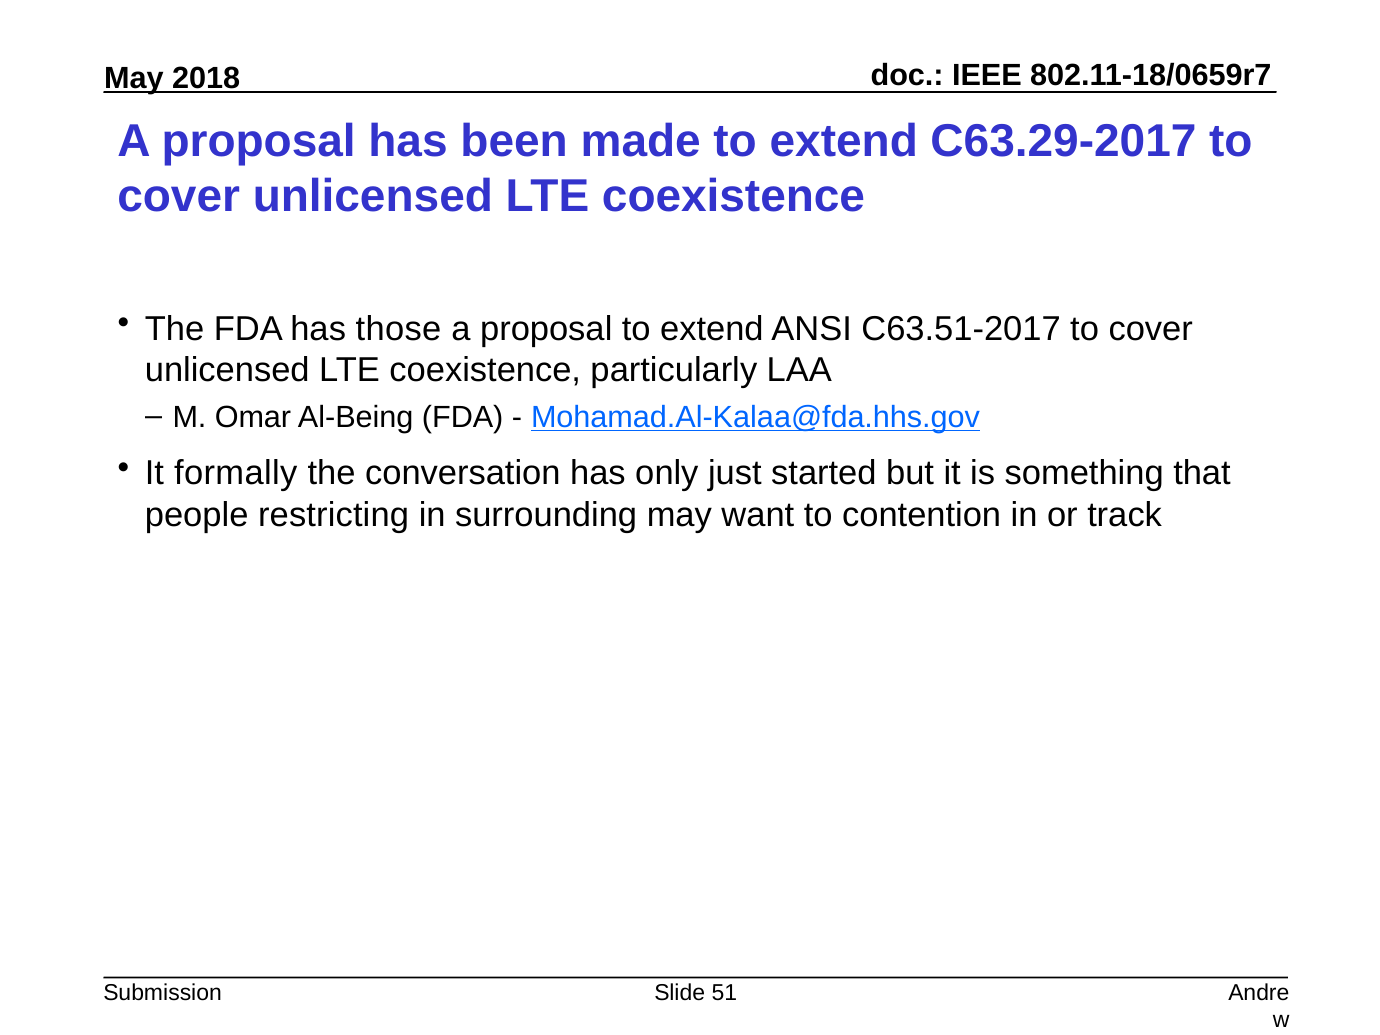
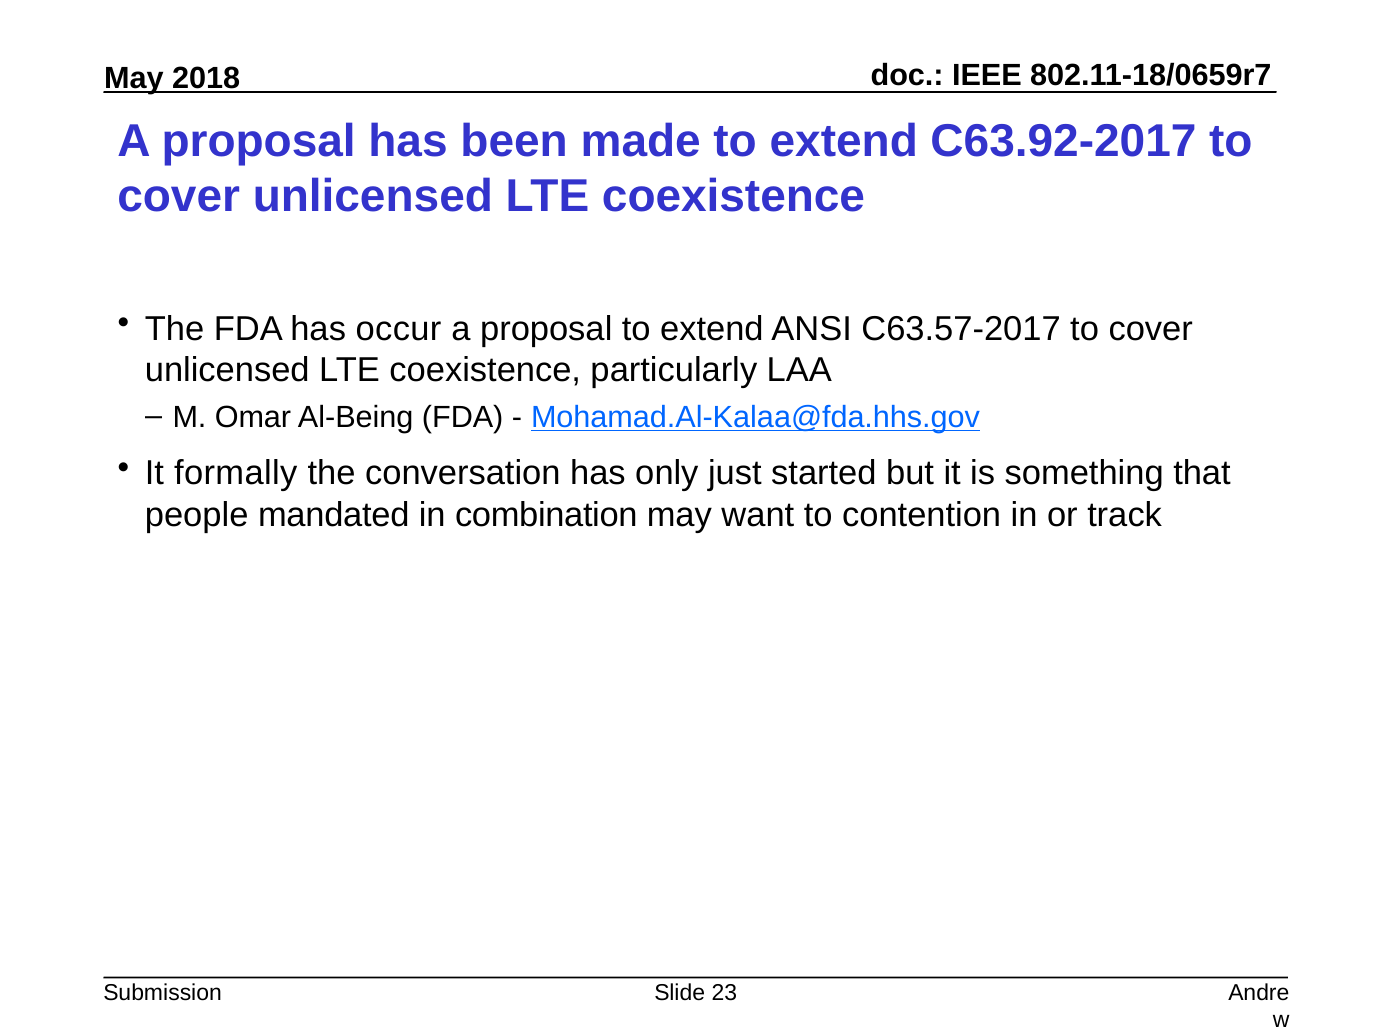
C63.29-2017: C63.29-2017 -> C63.92-2017 (1063, 141)
those: those -> occur (399, 329)
C63.51-2017: C63.51-2017 -> C63.57-2017 (961, 329)
restricting: restricting -> mandated (334, 515)
surrounding: surrounding -> combination (546, 515)
51: 51 -> 23 (724, 993)
